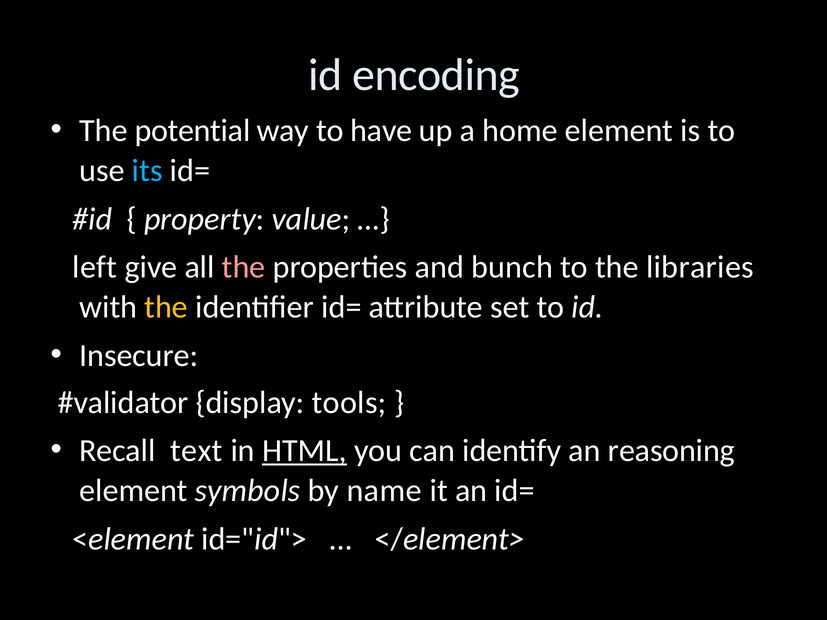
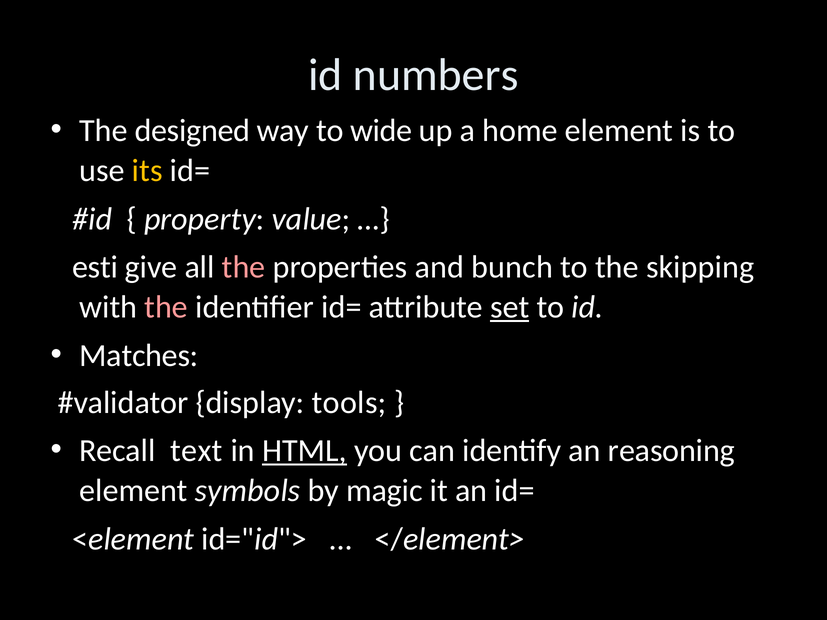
encoding: encoding -> numbers (436, 75)
potential: potential -> designed (192, 131)
have: have -> wide (381, 131)
its colour: light blue -> yellow (147, 171)
left: left -> esti (95, 267)
libraries: libraries -> skipping (700, 267)
the colour: yellow -> pink (166, 307)
set underline: none -> present (510, 307)
Insecure: Insecure -> Matches (139, 356)
name: name -> magic (384, 491)
